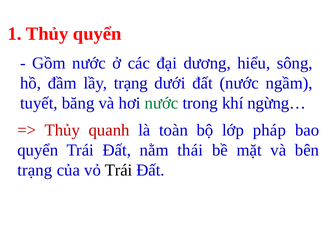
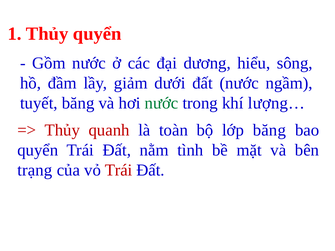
lầy trạng: trạng -> giảm (131, 83)
ngừng…: ngừng… -> lượng… (276, 103)
lớp pháp: pháp -> băng (269, 130)
thái: thái -> tình (190, 150)
Trái colour: black -> red (119, 170)
